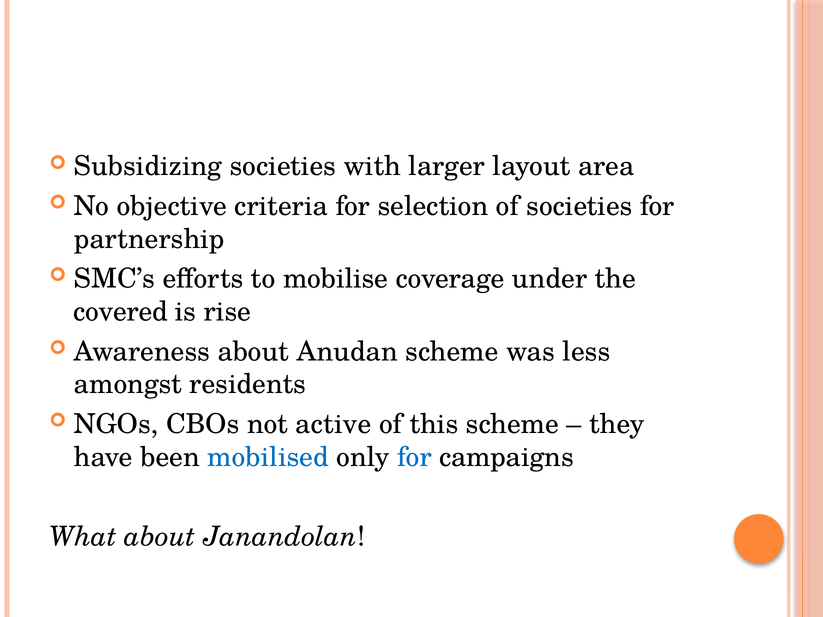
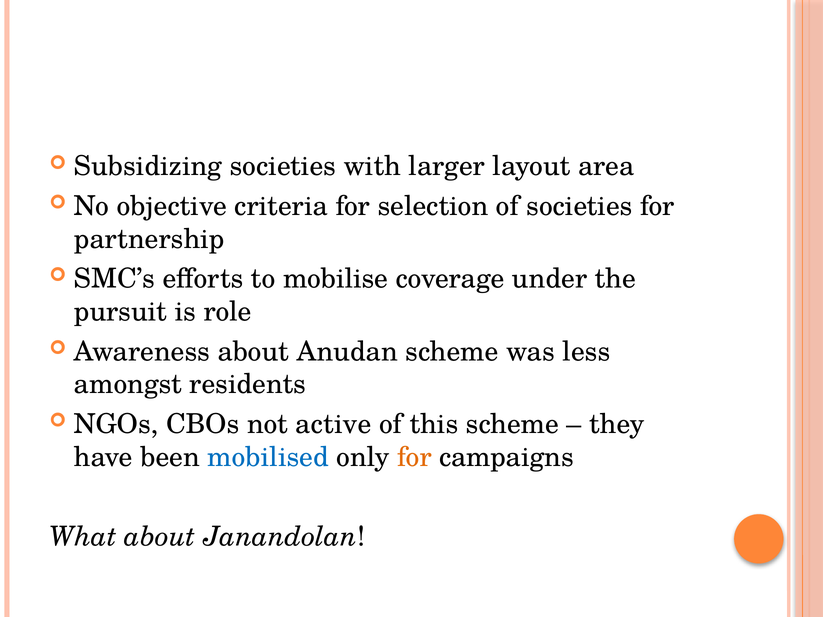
covered: covered -> pursuit (120, 312)
rise: rise -> role (227, 312)
for colour: blue -> orange (414, 457)
